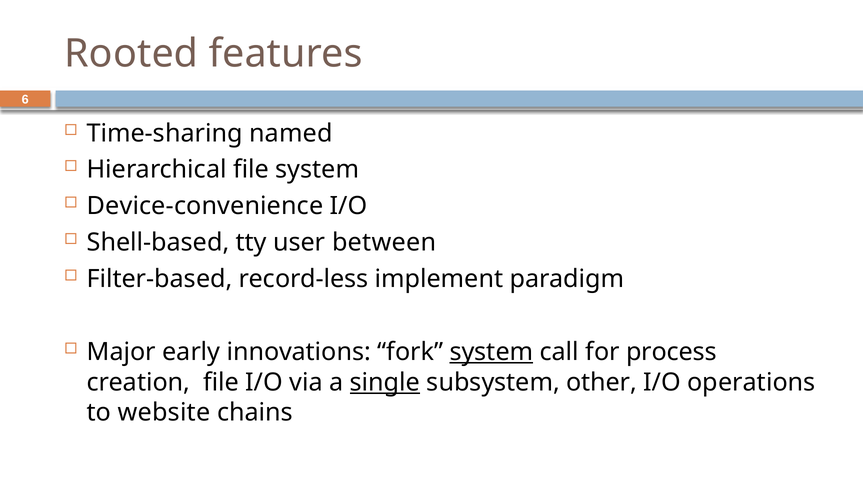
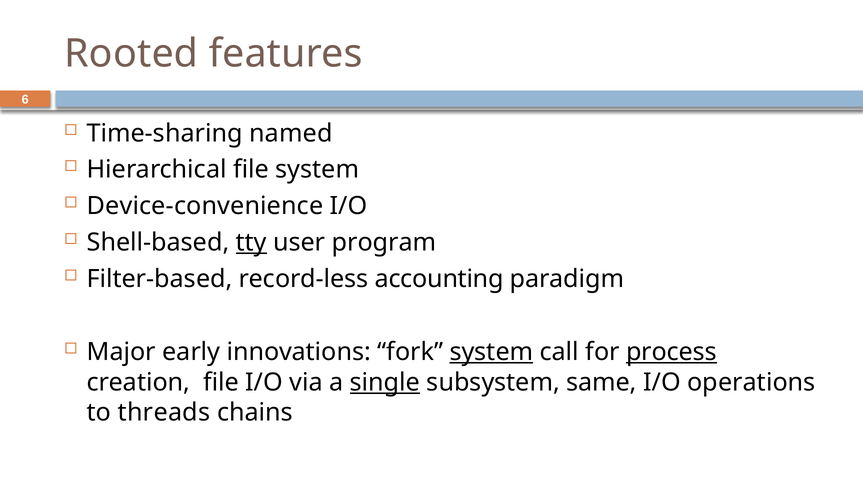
tty underline: none -> present (251, 243)
between: between -> program (384, 243)
implement: implement -> accounting (439, 279)
process underline: none -> present (672, 352)
other: other -> same (602, 383)
website: website -> threads (164, 413)
